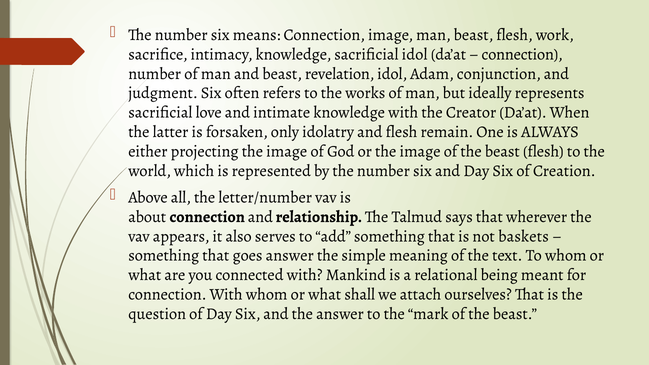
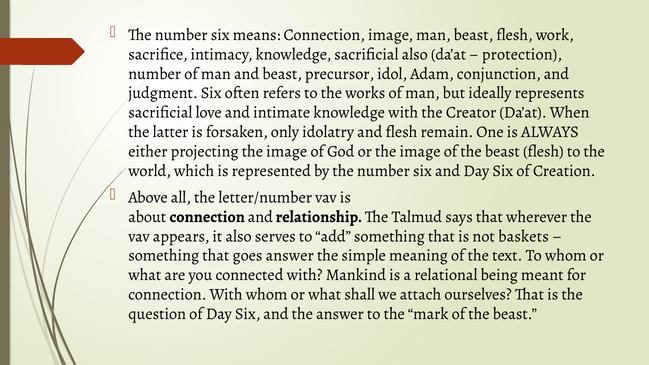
sacrificial idol: idol -> also (415, 54)
connection: connection -> protection (522, 54)
revelation: revelation -> precursor (340, 74)
